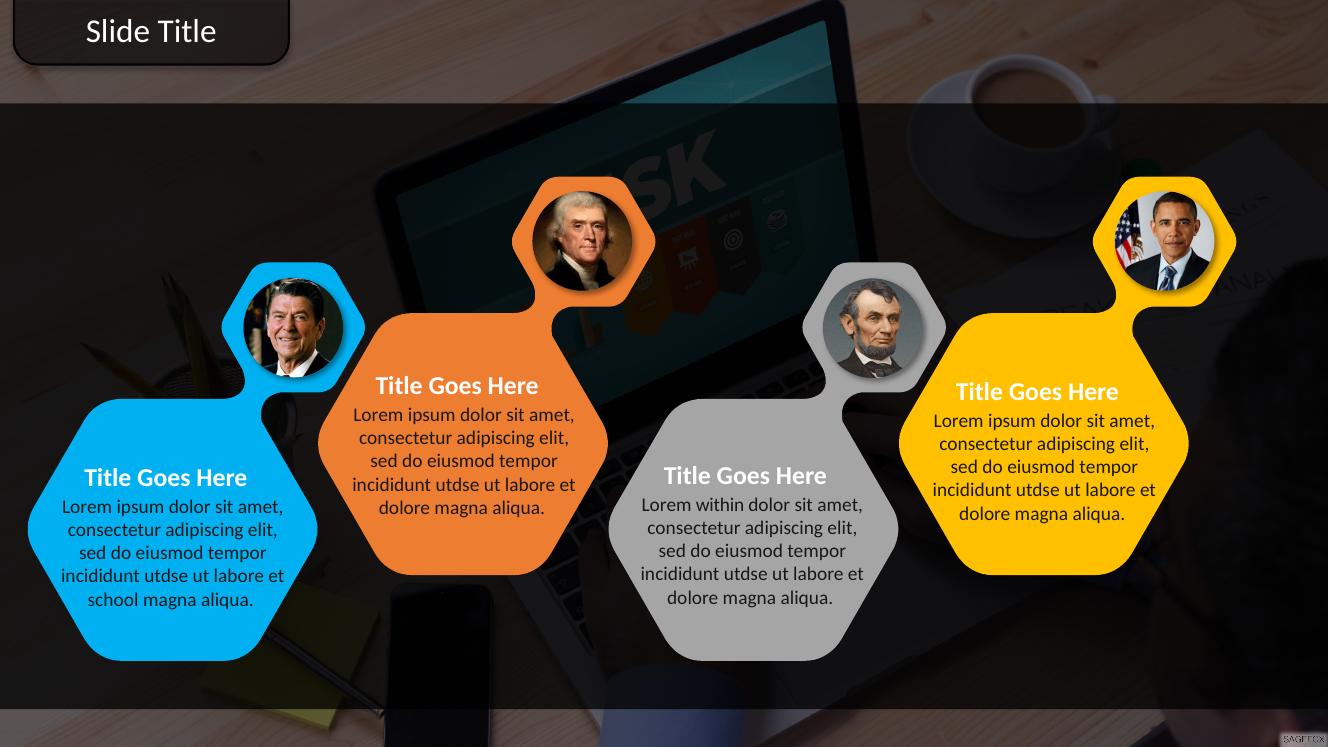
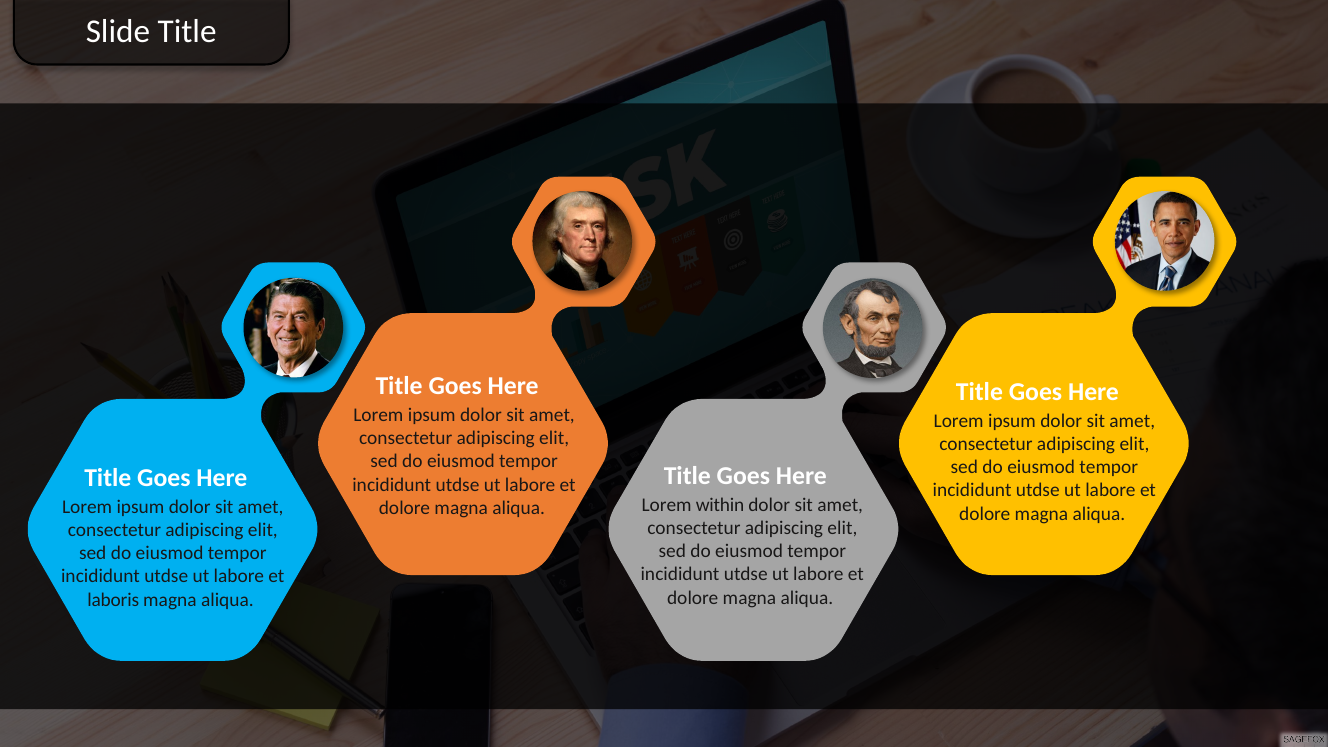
school: school -> laboris (113, 600)
